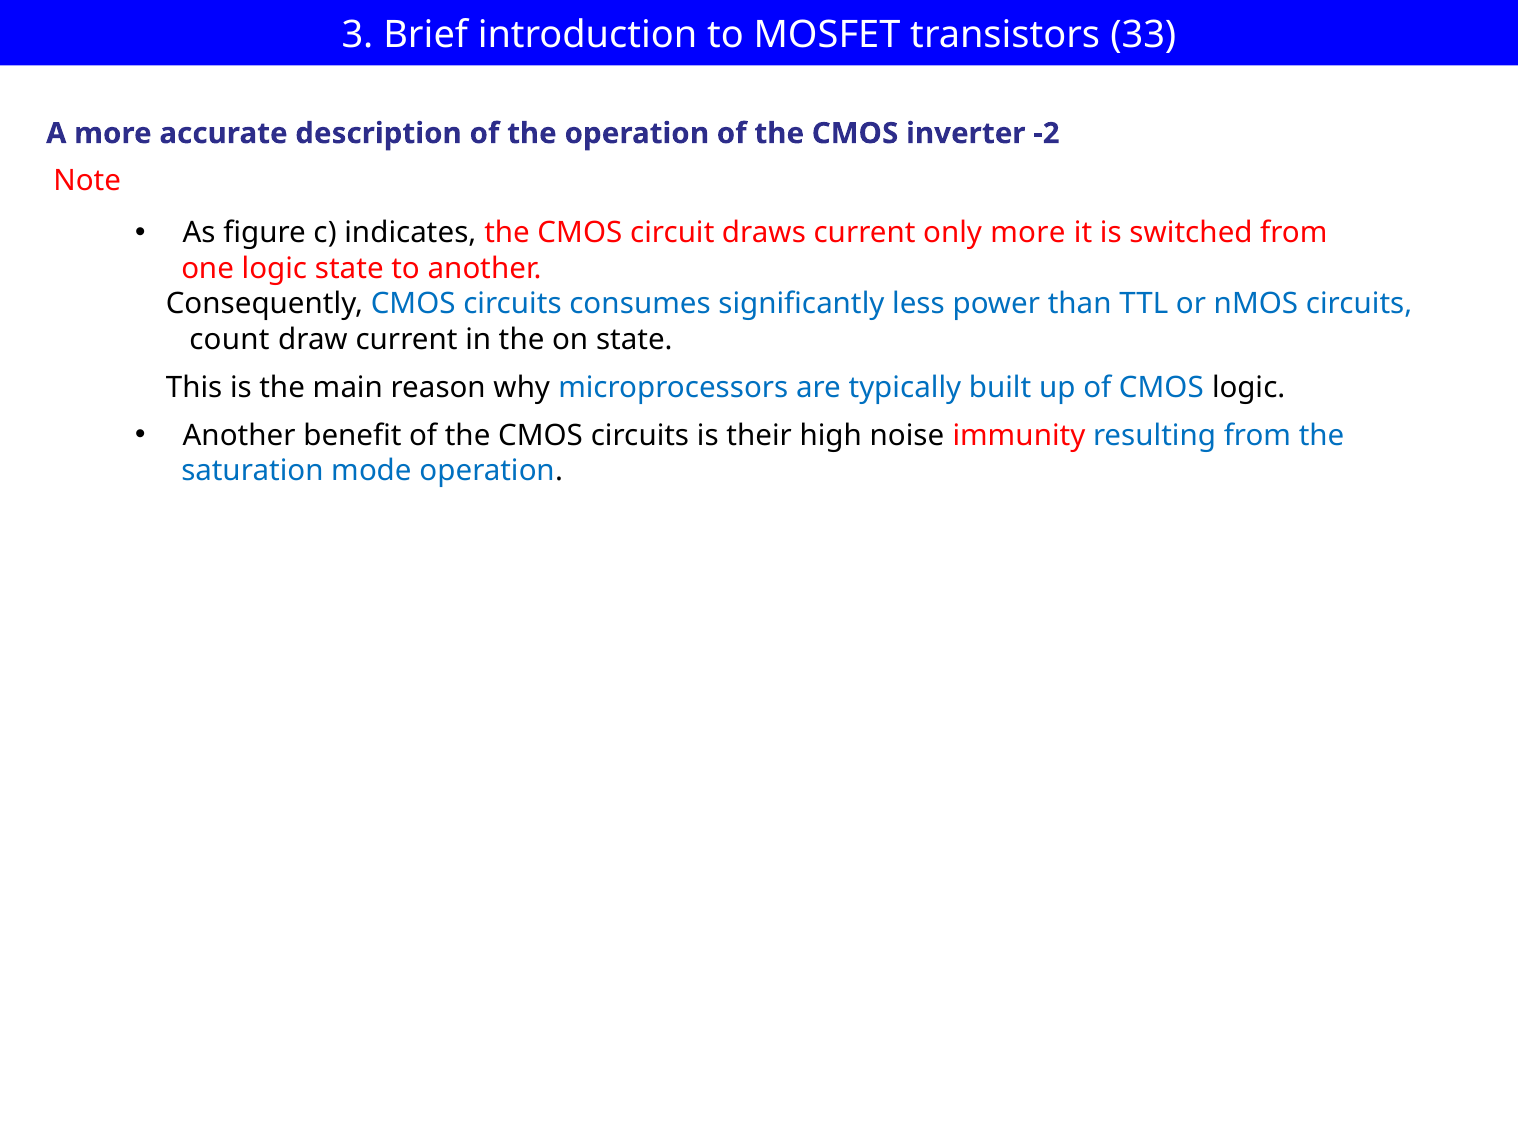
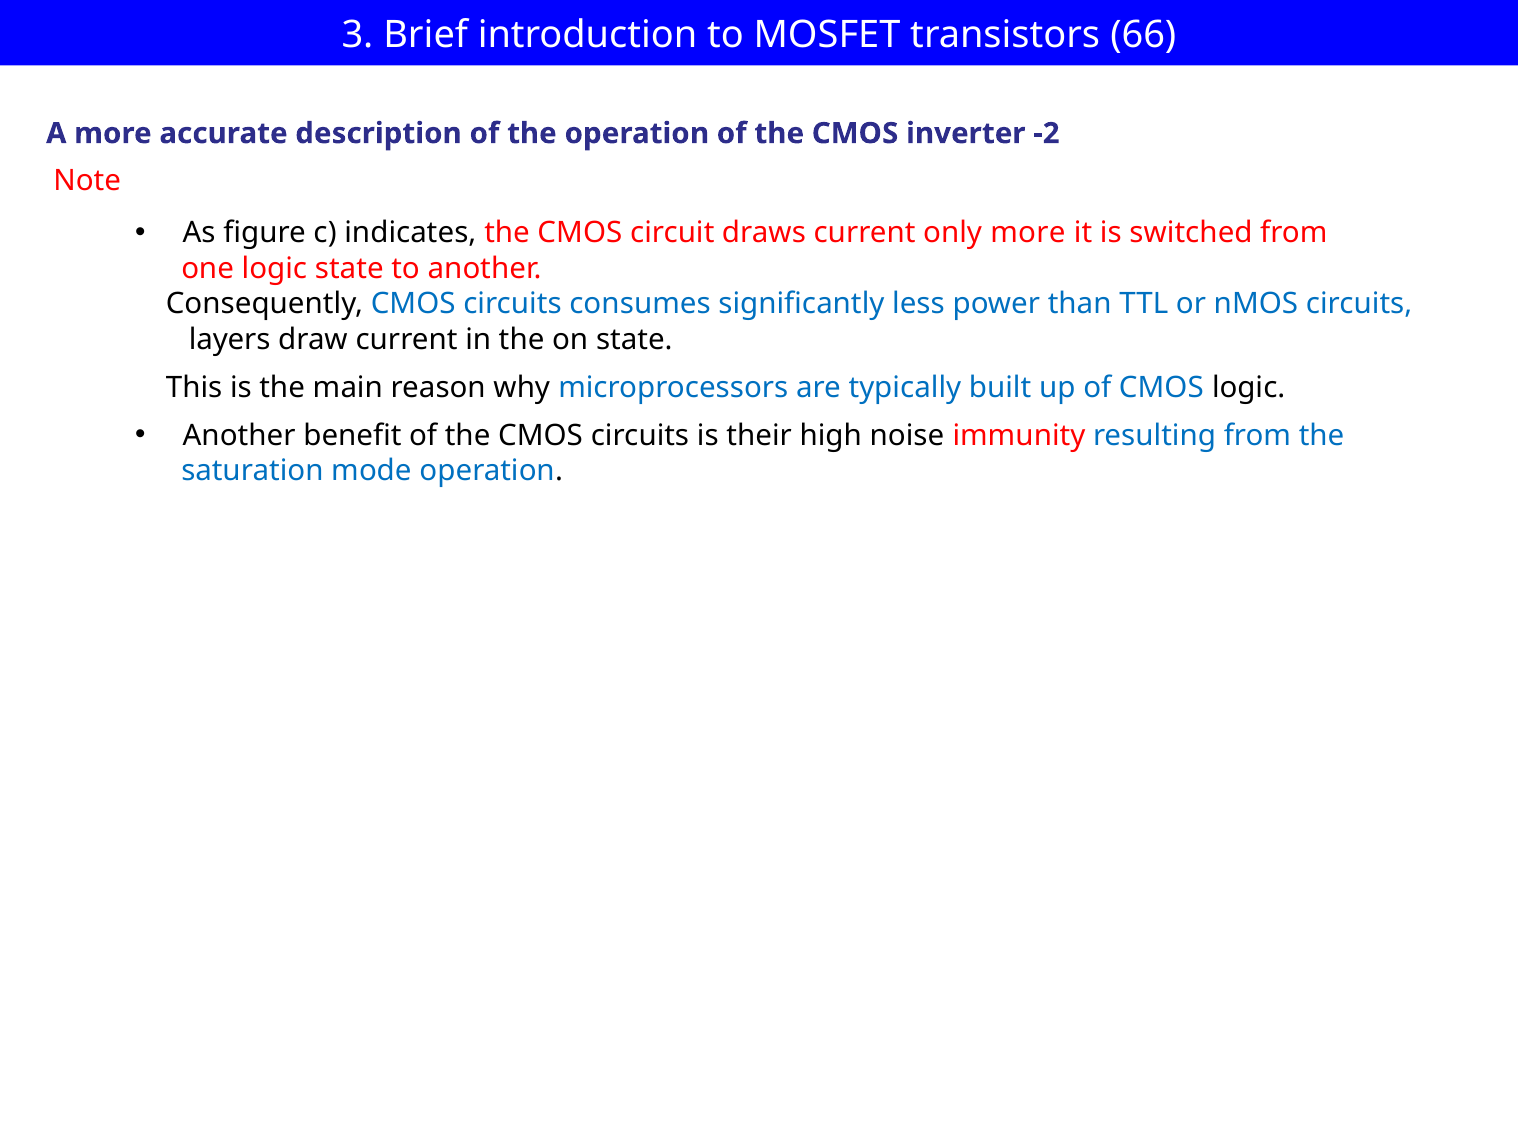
33: 33 -> 66 (1143, 35)
count: count -> layers (230, 340)
